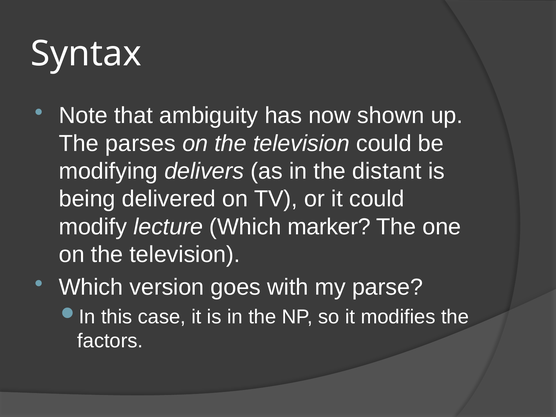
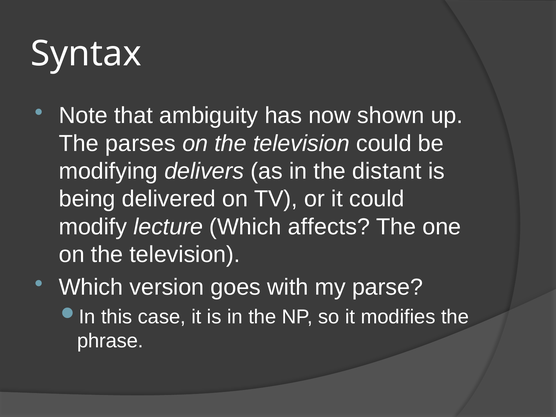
marker: marker -> affects (329, 227)
factors: factors -> phrase (110, 341)
